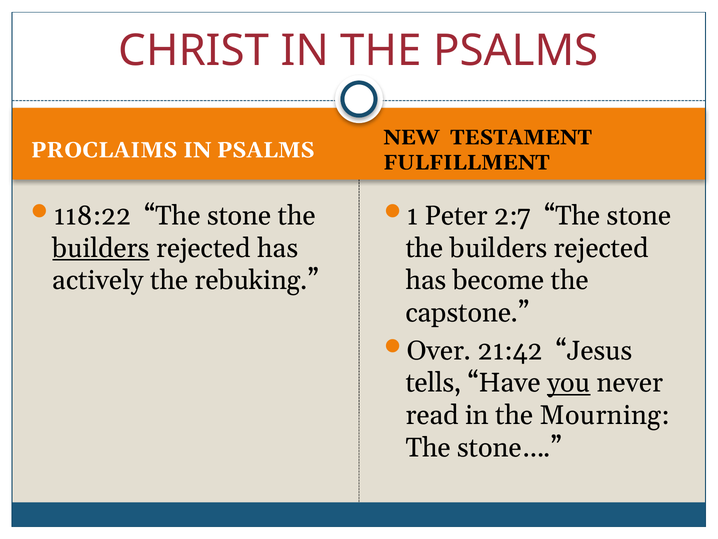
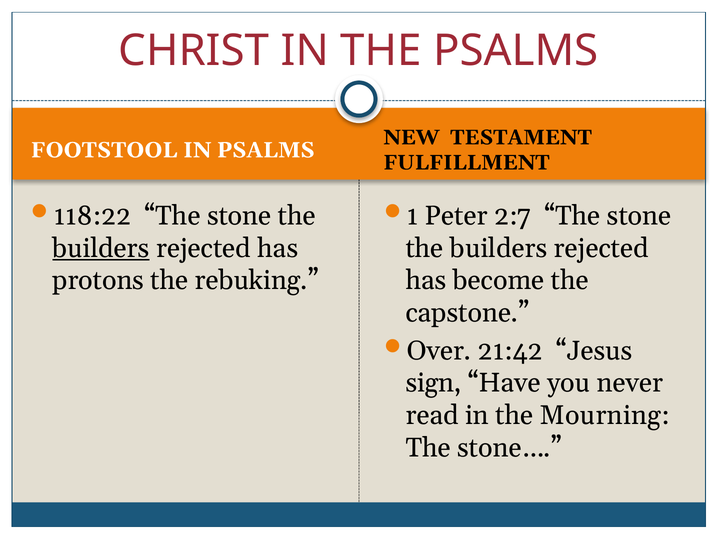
PROCLAIMS: PROCLAIMS -> FOOTSTOOL (104, 150)
actively: actively -> protons (98, 280)
tells: tells -> sign (433, 383)
you underline: present -> none (569, 383)
